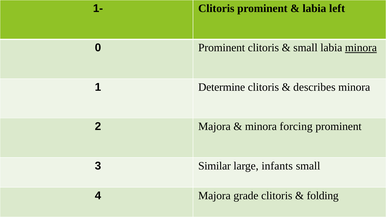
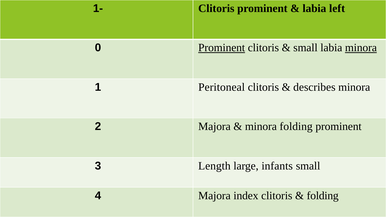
Prominent underline: none -> present (222, 48)
Determine: Determine -> Peritoneal (222, 87)
minora forcing: forcing -> folding (296, 127)
Similar: Similar -> Length (214, 166)
grade: grade -> index (246, 196)
